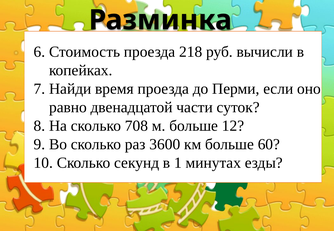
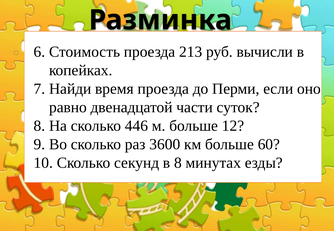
218: 218 -> 213 (191, 52)
708: 708 -> 446 (136, 126)
в 1: 1 -> 8 (178, 163)
